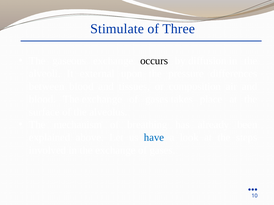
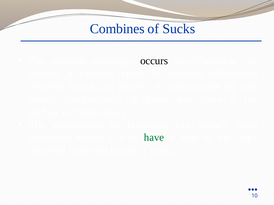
Stimulate: Stimulate -> Combines (117, 29)
Three: Three -> Sucks (179, 29)
have colour: blue -> green (154, 138)
